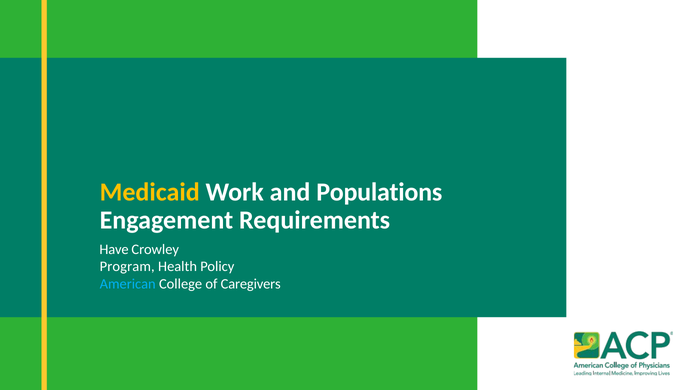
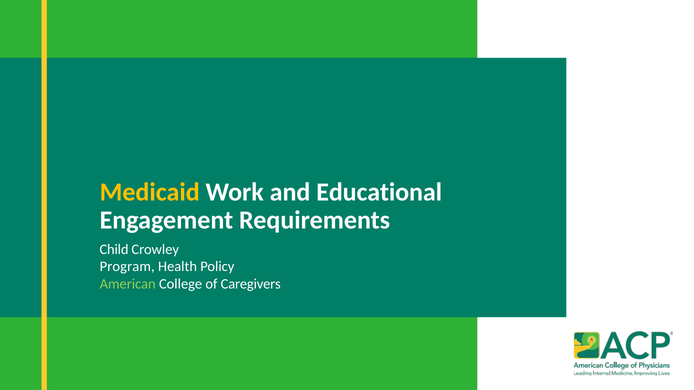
Populations: Populations -> Educational (379, 192)
Have: Have -> Child (114, 250)
American colour: light blue -> light green (128, 284)
